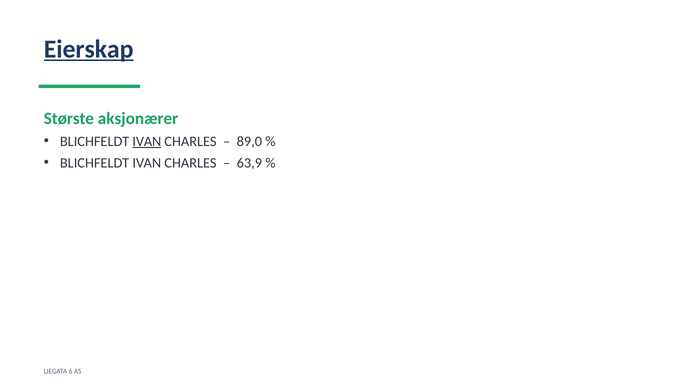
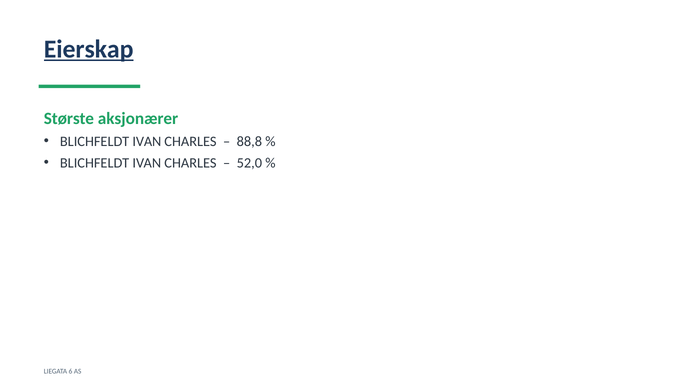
IVAN underline: present -> none (147, 141)
89,0: 89,0 -> 88,8 (249, 141)
63,9: 63,9 -> 52,0 (249, 163)
